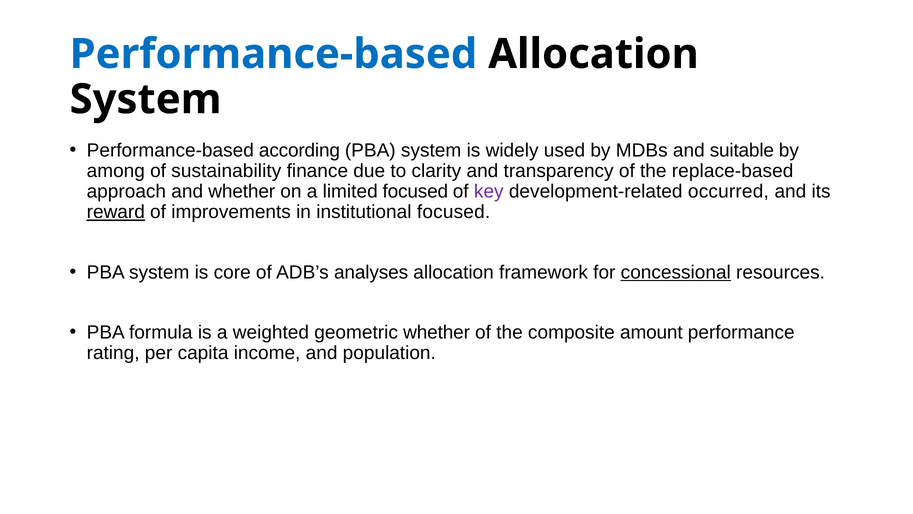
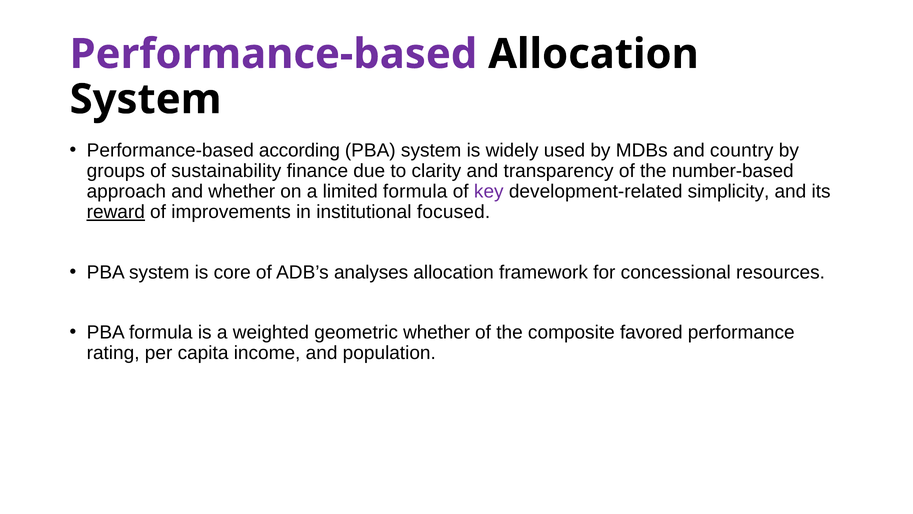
Performance-based colour: blue -> purple (273, 54)
suitable: suitable -> country (742, 150)
among: among -> groups (116, 171)
replace-based: replace-based -> number-based (733, 171)
limited focused: focused -> formula (415, 191)
occurred: occurred -> simplicity (729, 191)
concessional underline: present -> none (676, 272)
amount: amount -> favored (651, 332)
